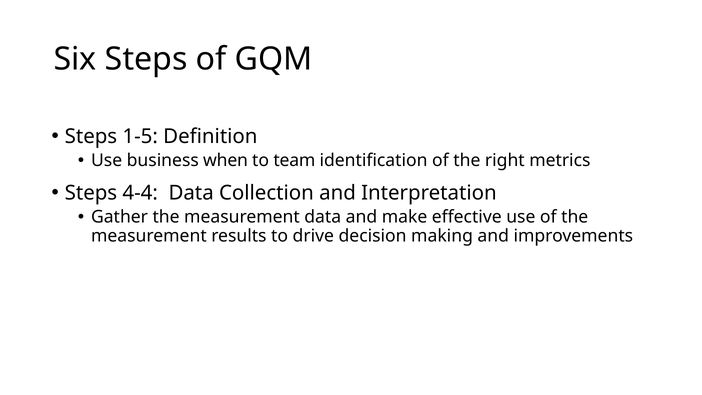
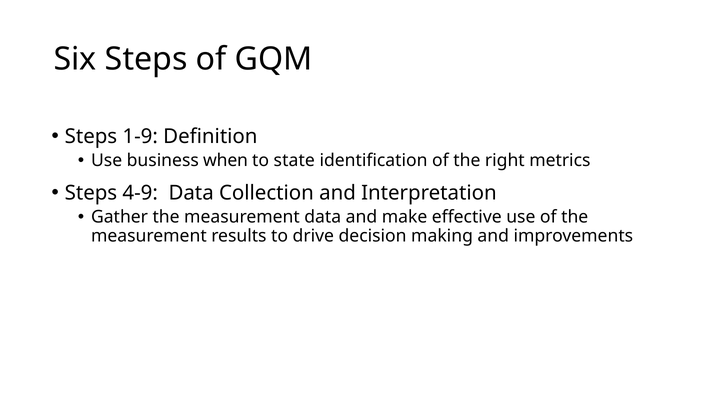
1-5: 1-5 -> 1-9 (140, 136)
team: team -> state (294, 161)
4-4: 4-4 -> 4-9 (140, 193)
